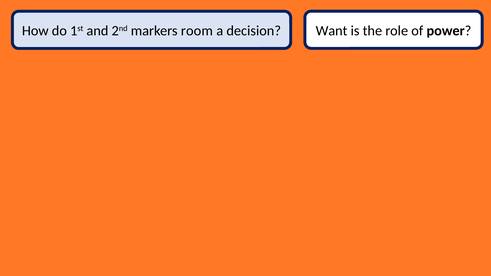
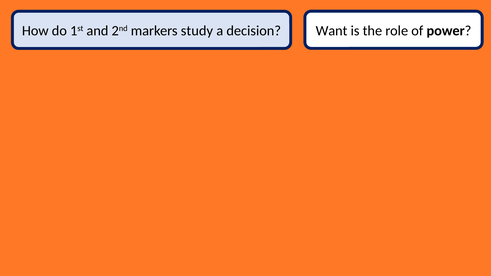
room: room -> study (197, 31)
